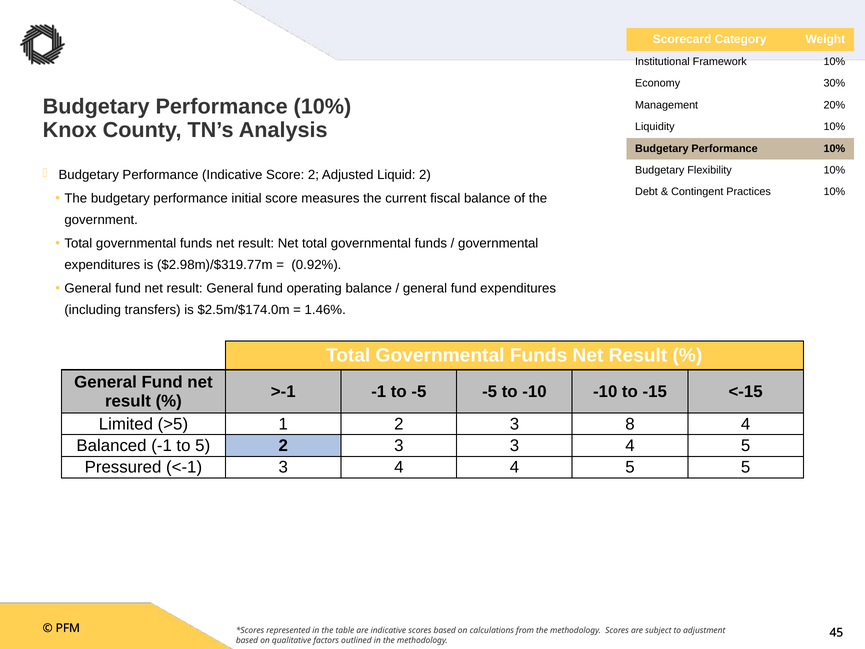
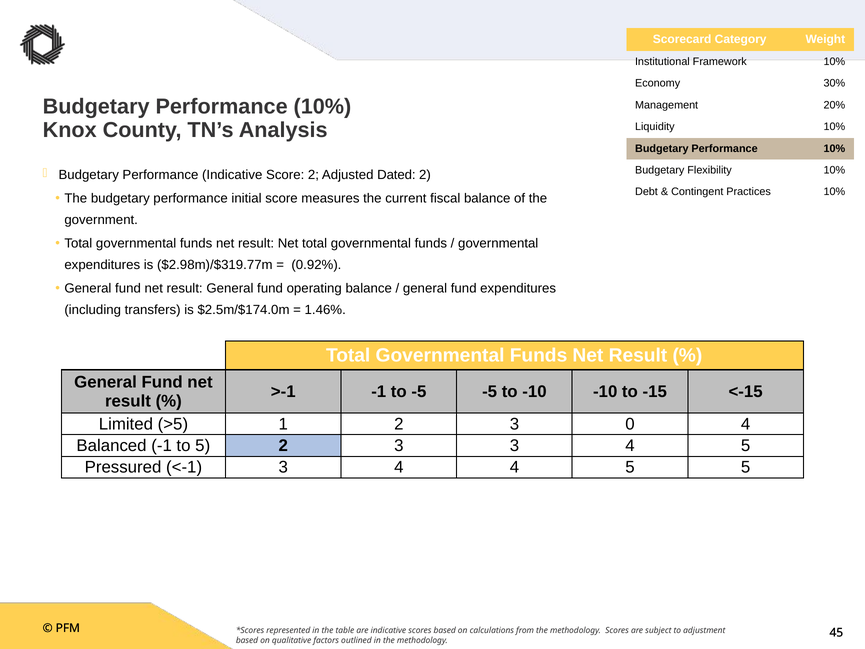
Liquid: Liquid -> Dated (396, 175)
8: 8 -> 0 (630, 424)
